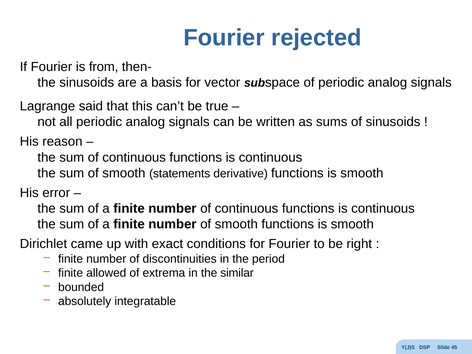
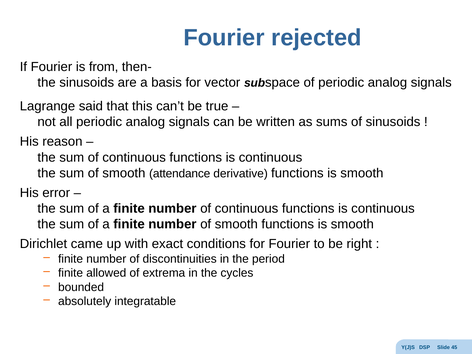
statements: statements -> attendance (180, 174)
similar: similar -> cycles (237, 273)
